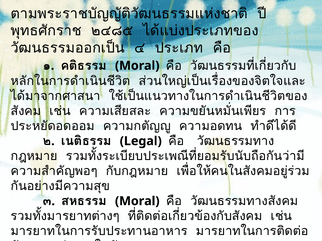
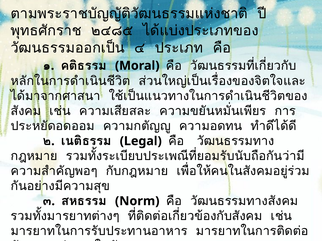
Moral: Moral -> Norm (137, 201)
